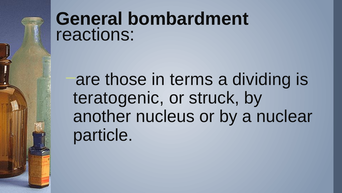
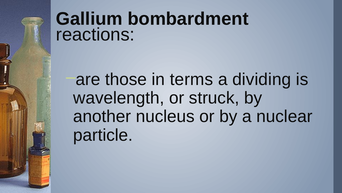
General: General -> Gallium (89, 19)
teratogenic: teratogenic -> wavelength (119, 98)
